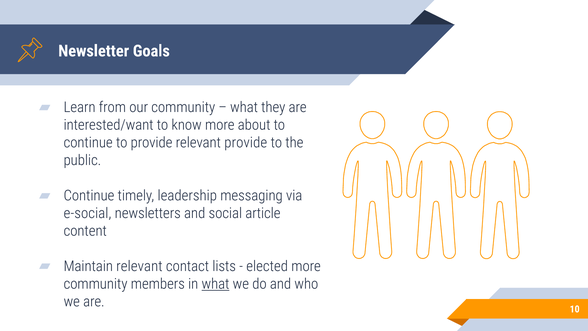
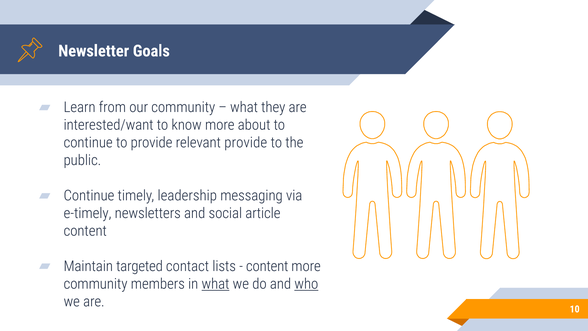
e-social: e-social -> e-timely (88, 213)
Maintain relevant: relevant -> targeted (140, 266)
elected: elected -> content (267, 266)
who underline: none -> present (306, 284)
